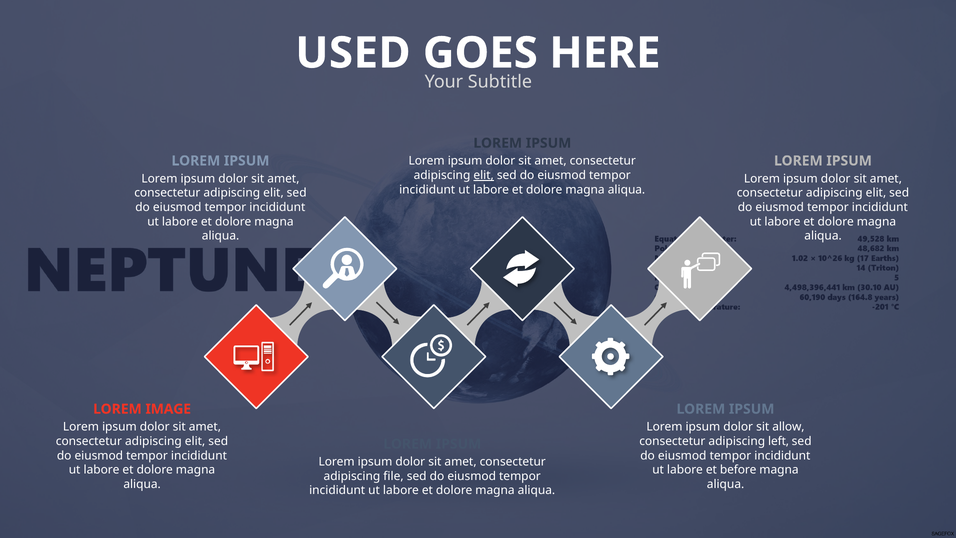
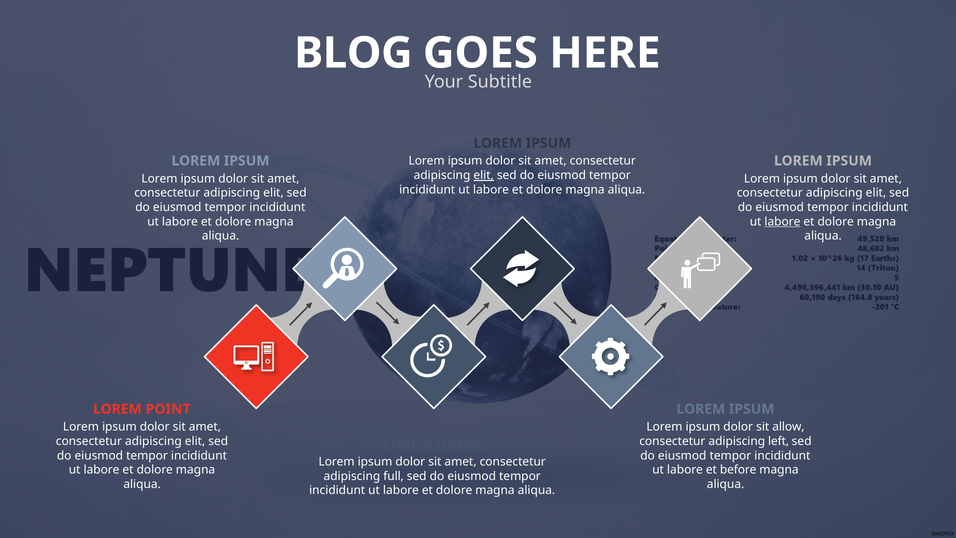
USED: USED -> BLOG (353, 53)
labore underline: none -> present (782, 222)
IMAGE: IMAGE -> POINT (168, 409)
file: file -> full (394, 476)
